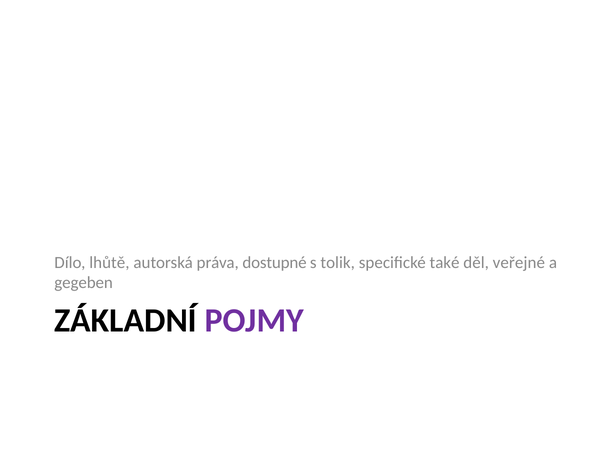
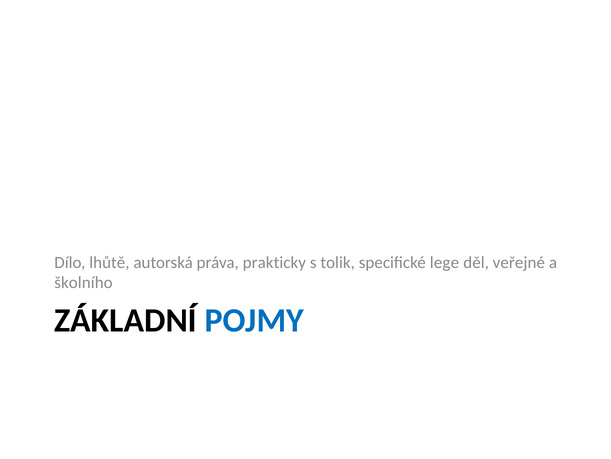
dostupné: dostupné -> prakticky (274, 262)
také: také -> lege (444, 262)
gegeben: gegeben -> školního (84, 282)
POJMY colour: purple -> blue (254, 320)
